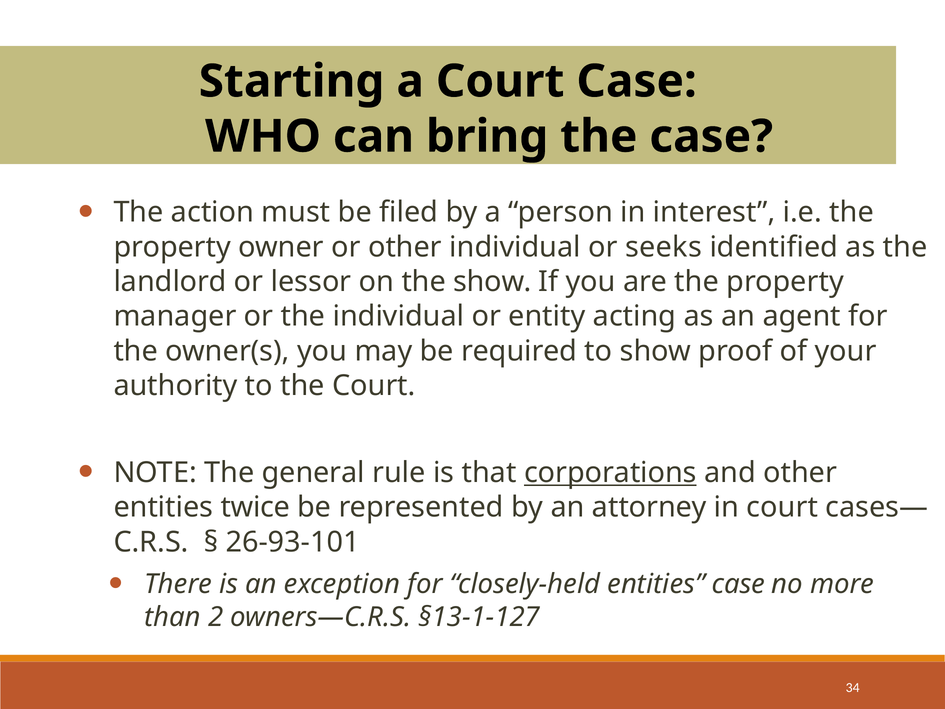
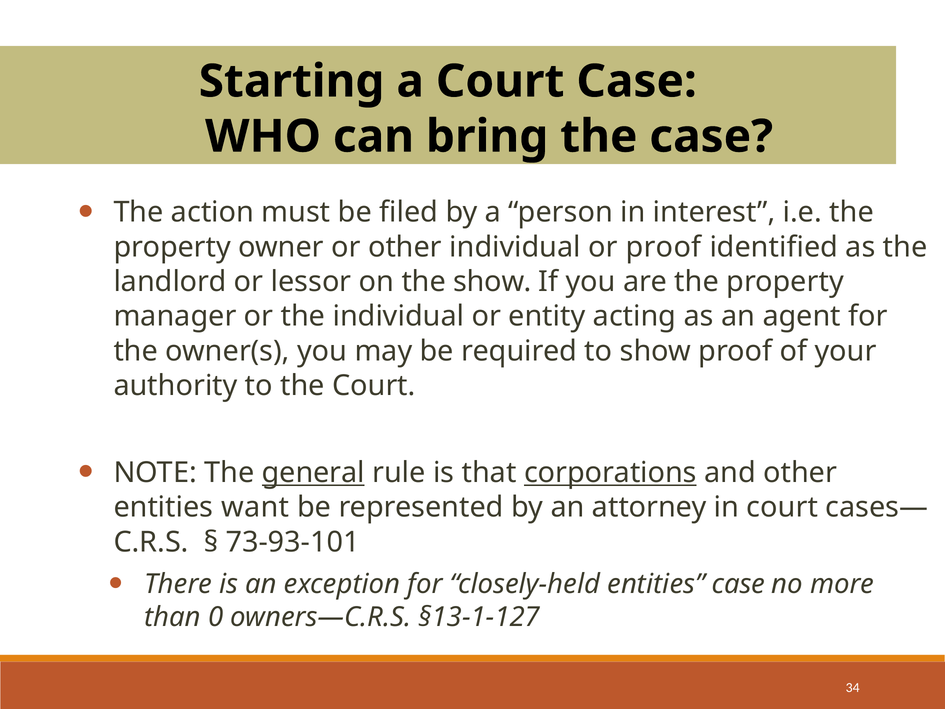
or seeks: seeks -> proof (664, 247)
general underline: none -> present (313, 473)
twice: twice -> want (255, 507)
26-93-101: 26-93-101 -> 73-93-101 (293, 542)
2: 2 -> 0 (216, 617)
